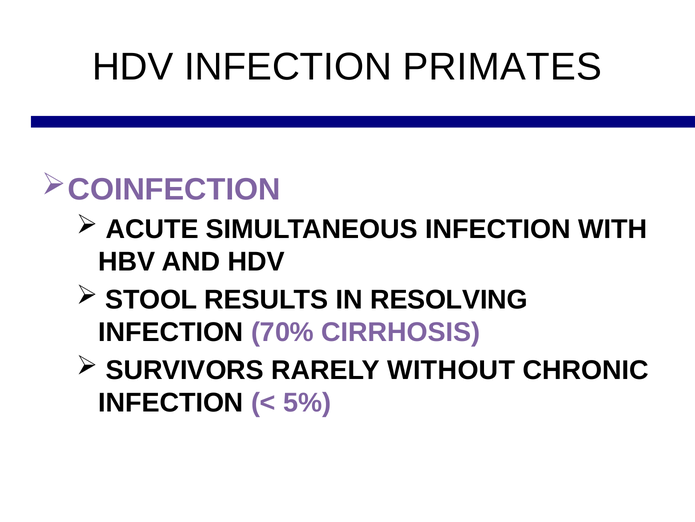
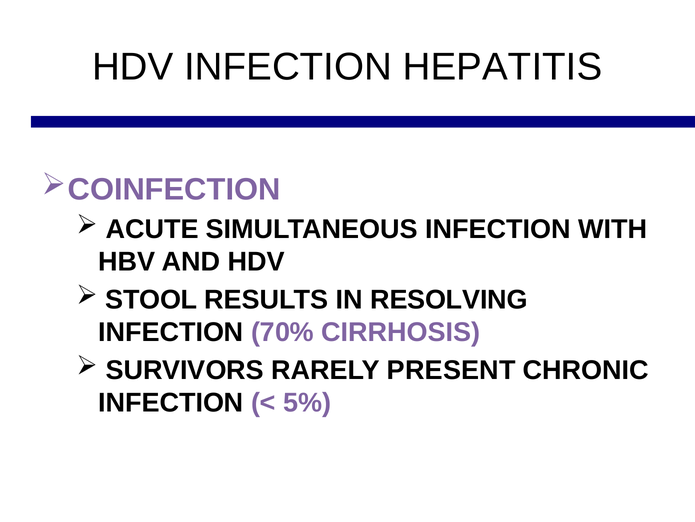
PRIMATES: PRIMATES -> HEPATITIS (503, 67)
WITHOUT: WITHOUT -> PRESENT (451, 370)
